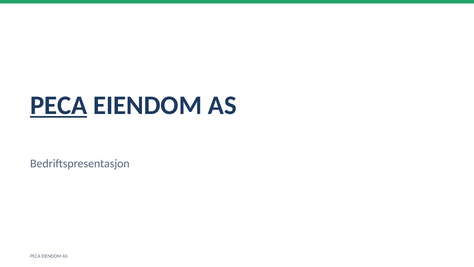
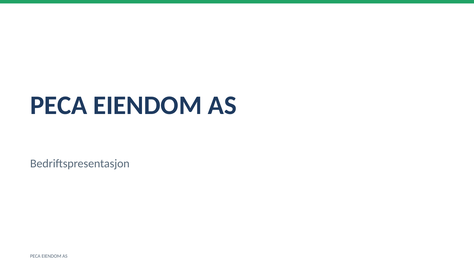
PECA underline: present -> none (59, 105)
